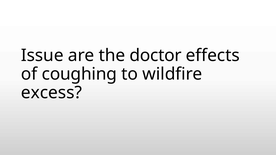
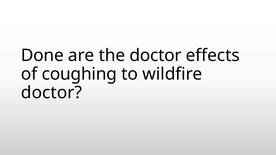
Issue: Issue -> Done (42, 56)
excess: excess -> doctor (51, 93)
